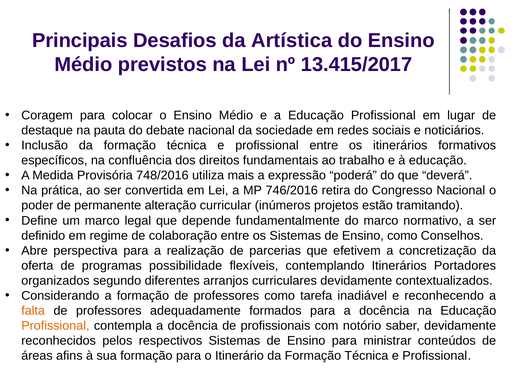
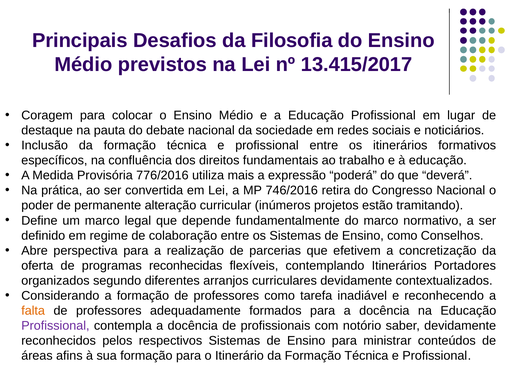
Artística: Artística -> Filosofia (292, 41)
748/2016: 748/2016 -> 776/2016 (162, 175)
possibilidade: possibilidade -> reconhecidas (186, 266)
Profissional colour: orange -> purple (55, 326)
